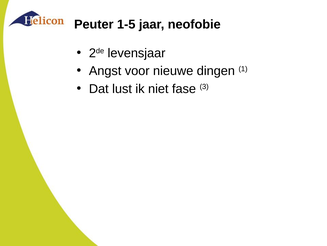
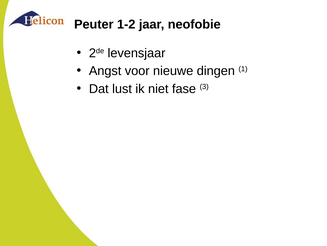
1-5: 1-5 -> 1-2 (126, 24)
